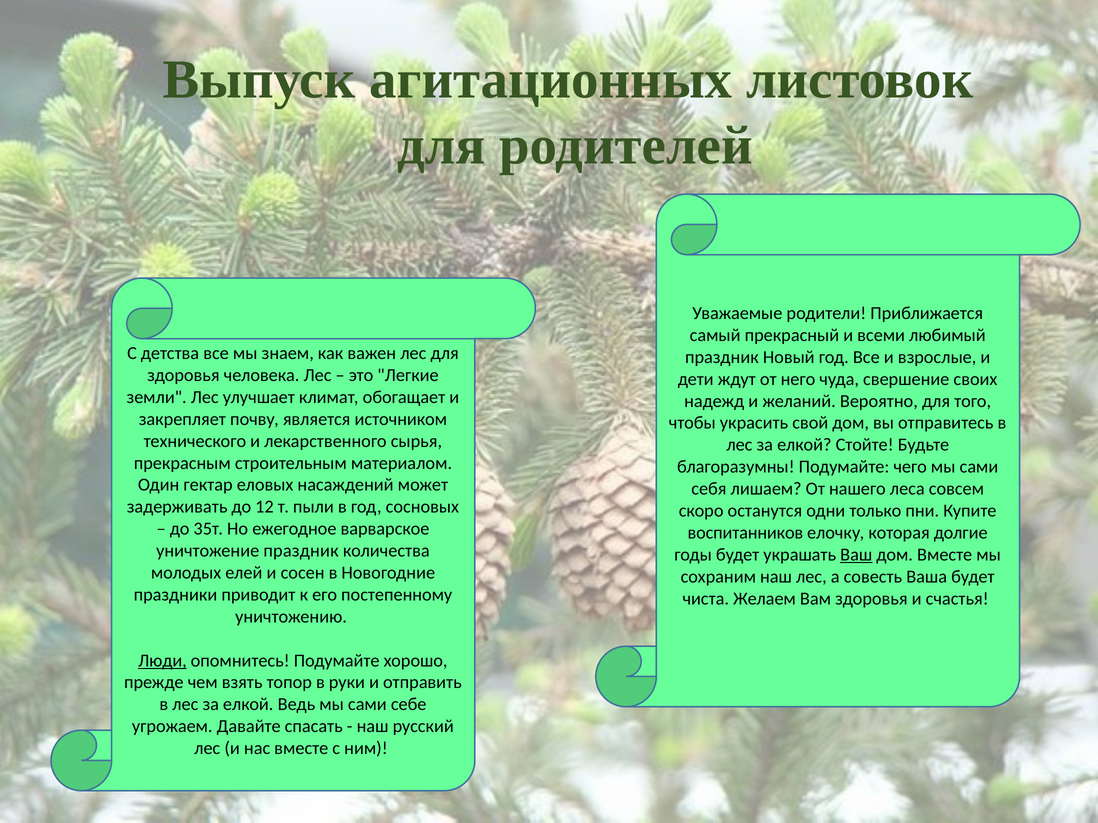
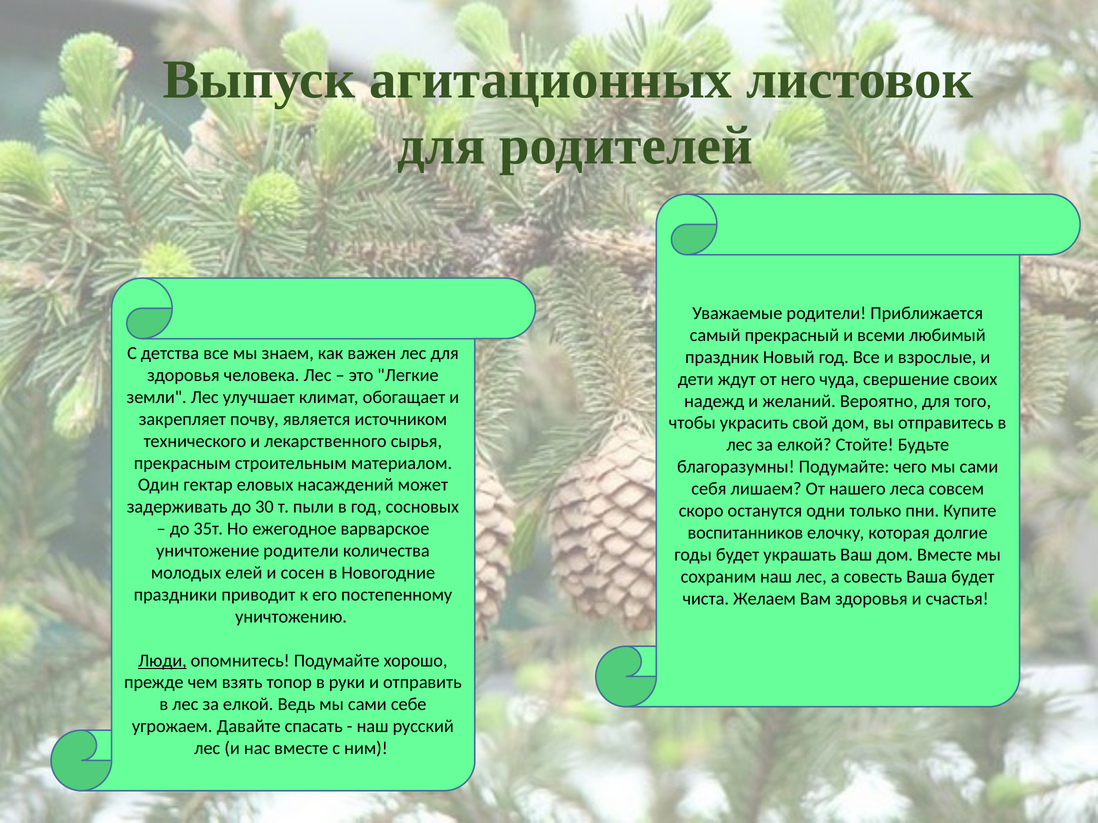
12: 12 -> 30 (264, 507)
уничтожение праздник: праздник -> родители (301, 551)
Ваш underline: present -> none (856, 555)
